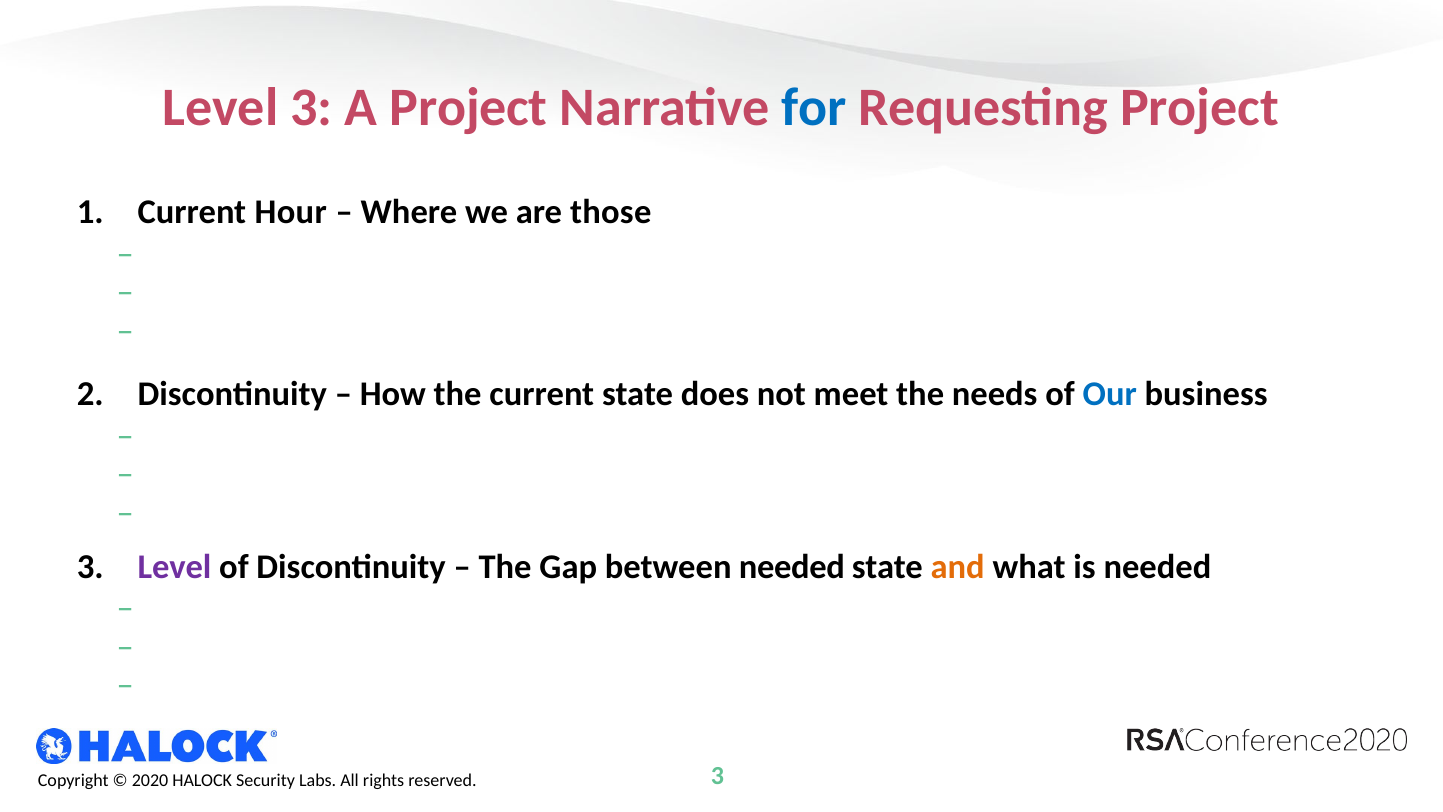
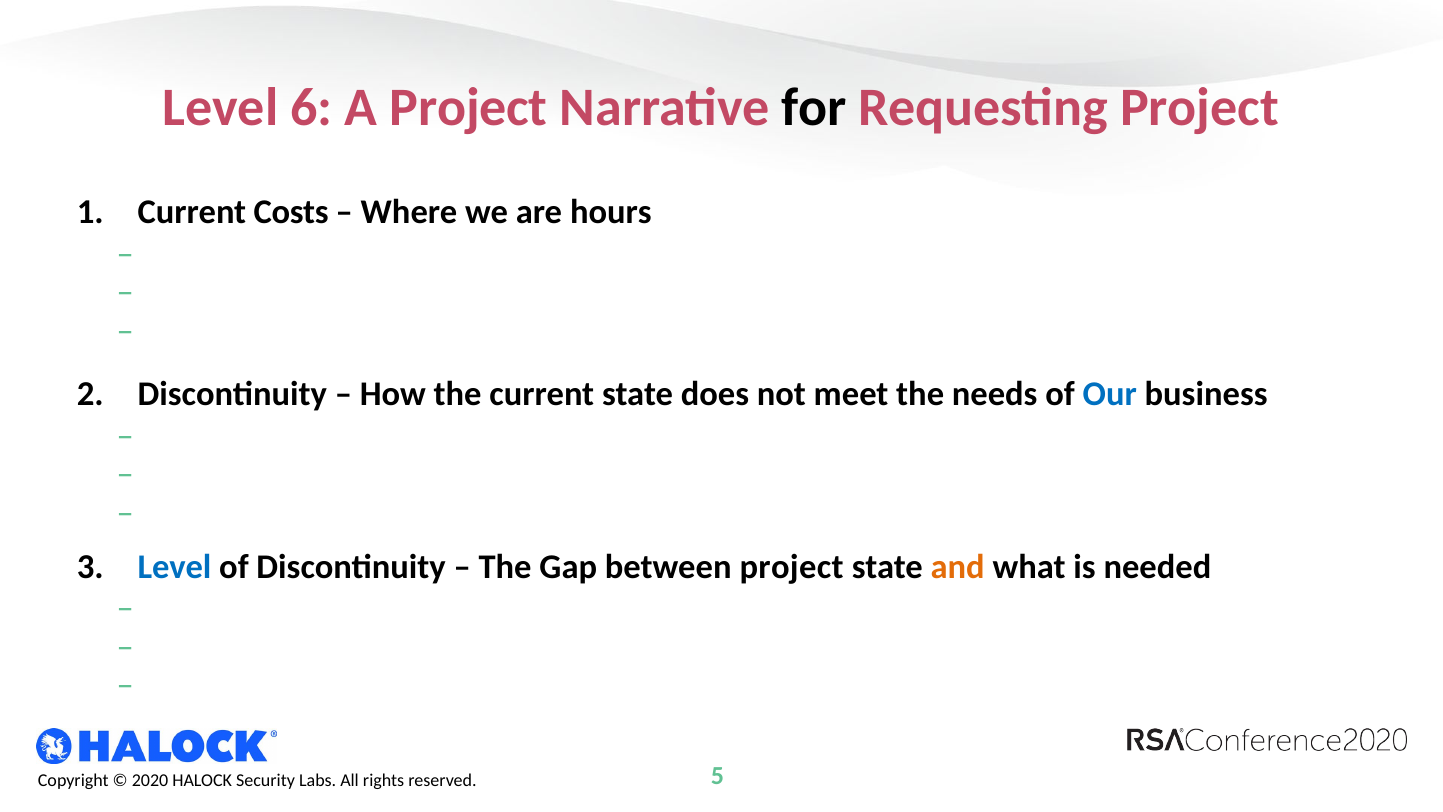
Level 3: 3 -> 6 (312, 107)
for colour: blue -> black (814, 107)
Hour: Hour -> Costs (291, 212)
those: those -> hours (611, 212)
Level colour: purple -> blue (175, 566)
between needed: needed -> project (792, 566)
3: 3 -> 5 (718, 776)
